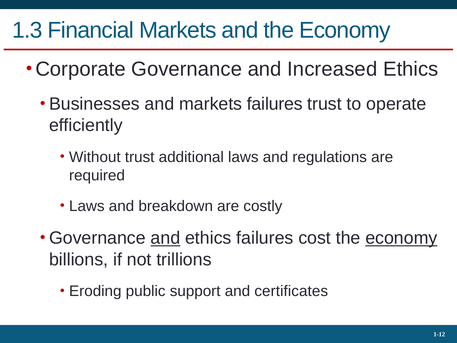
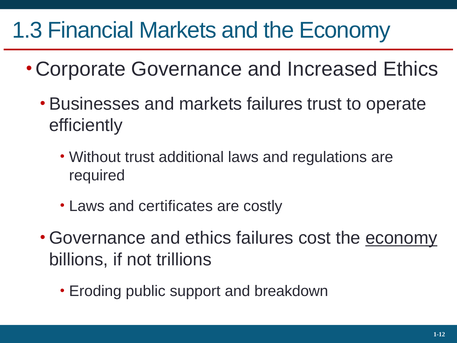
breakdown: breakdown -> certificates (176, 206)
and underline: present -> none (165, 238)
certificates: certificates -> breakdown (291, 291)
